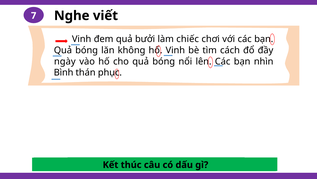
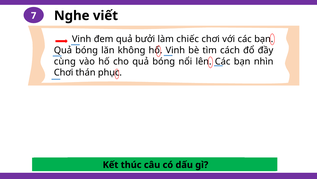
ngày: ngày -> cùng (65, 61)
Bình: Bình -> Chơi (64, 72)
